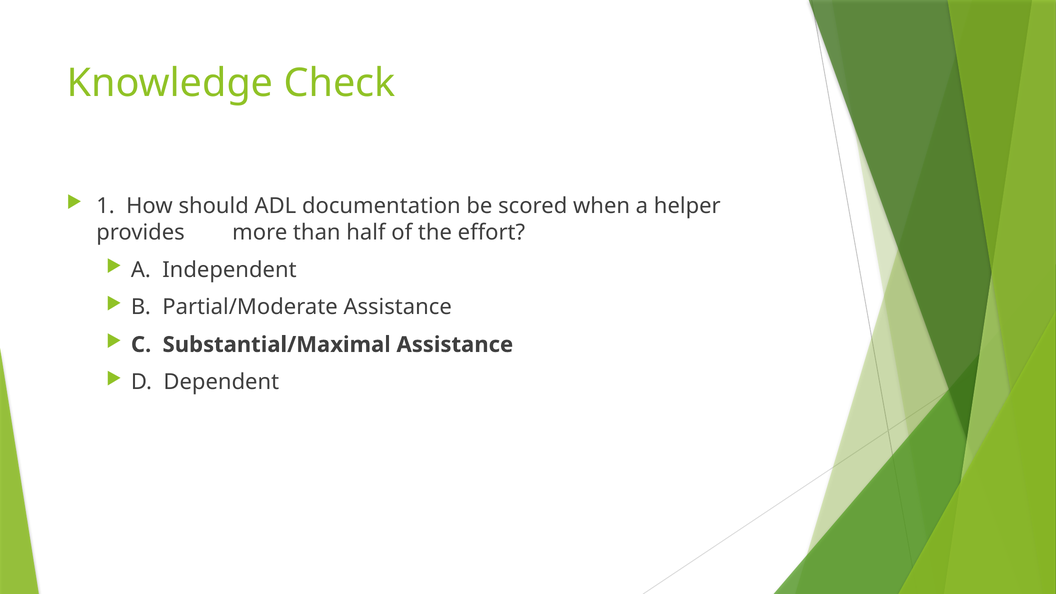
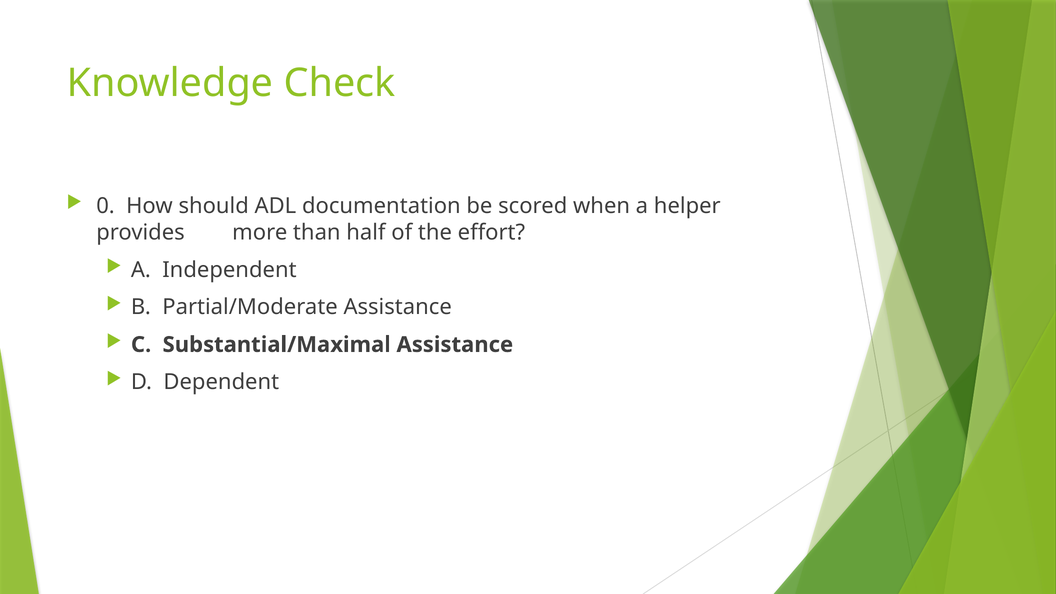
1: 1 -> 0 (106, 206)
